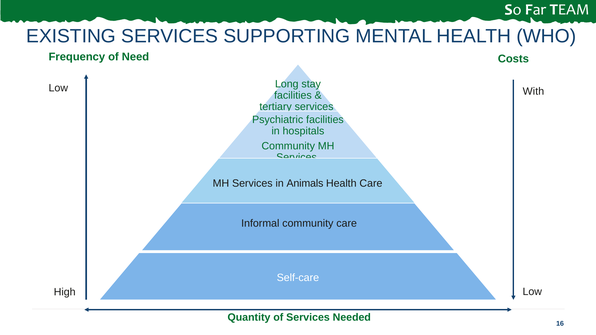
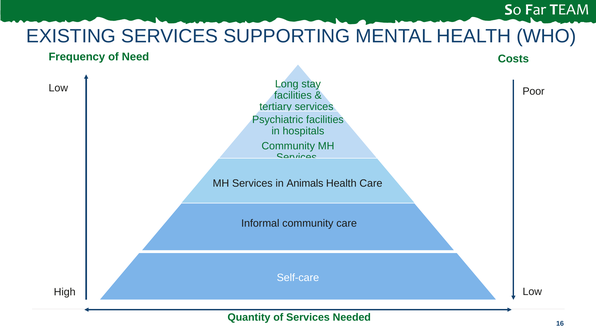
With: With -> Poor (534, 91)
